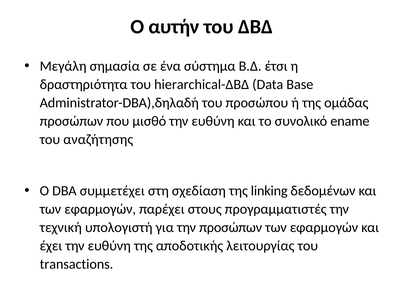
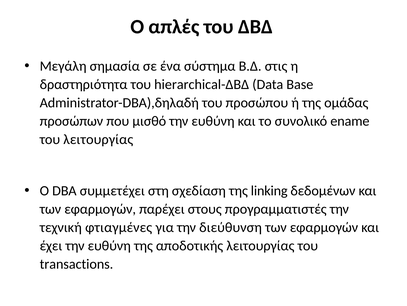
αυτήν: αυτήν -> απλές (174, 27)
έτσι: έτσι -> στις (276, 66)
του αναζήτησης: αναζήτησης -> λειτουργίας (98, 139)
υπολογιστή: υπολογιστή -> φτιαγμένες (119, 227)
την προσώπων: προσώπων -> διεύθυνση (231, 227)
